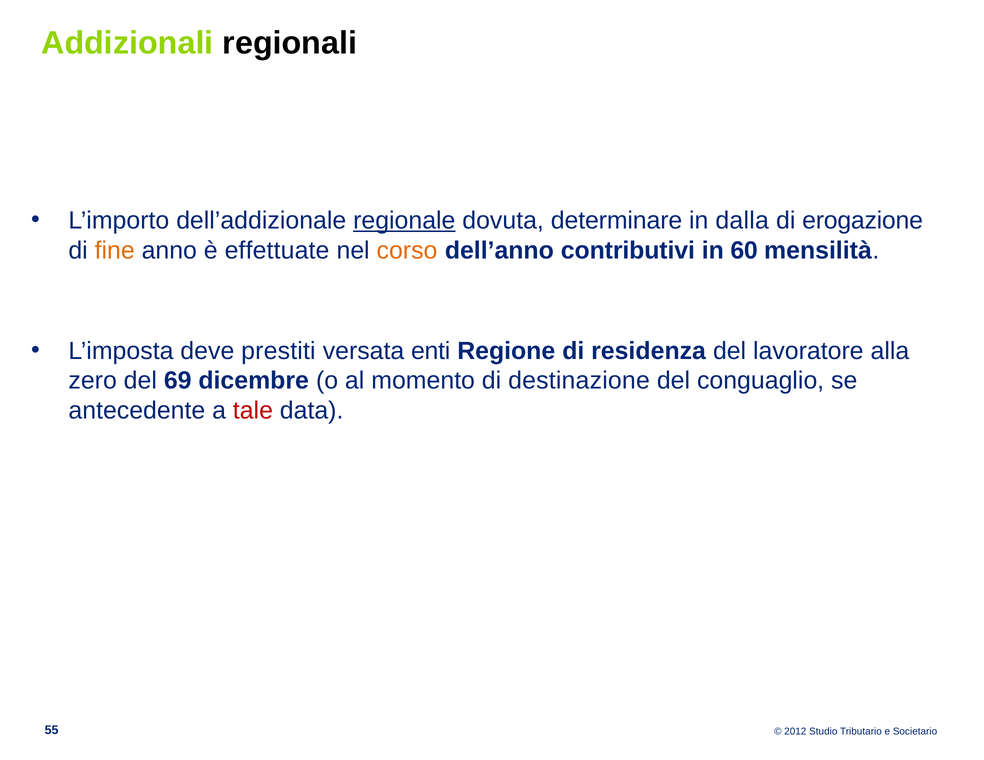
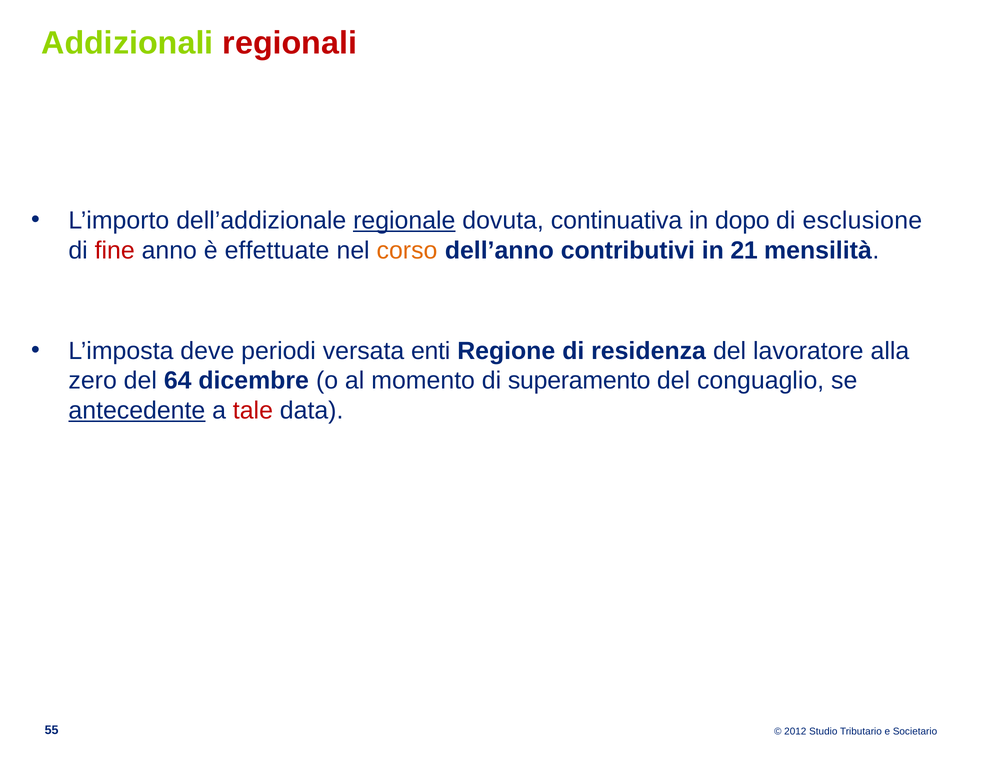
regionali colour: black -> red (290, 43)
determinare: determinare -> continuativa (617, 221)
dalla: dalla -> dopo (742, 221)
erogazione: erogazione -> esclusione (862, 221)
fine colour: orange -> red (115, 250)
60: 60 -> 21 (744, 250)
prestiti: prestiti -> periodi (279, 351)
69: 69 -> 64 (178, 381)
destinazione: destinazione -> superamento (579, 381)
antecedente underline: none -> present (137, 411)
